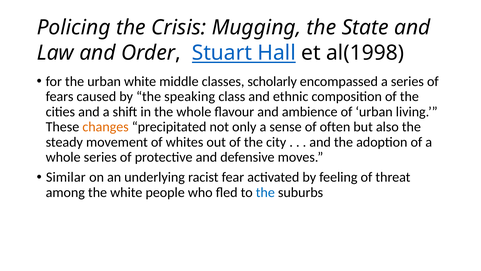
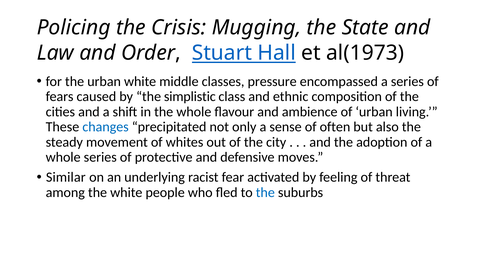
al(1998: al(1998 -> al(1973 (365, 53)
scholarly: scholarly -> pressure (272, 81)
speaking: speaking -> simplistic (190, 96)
changes colour: orange -> blue (106, 127)
